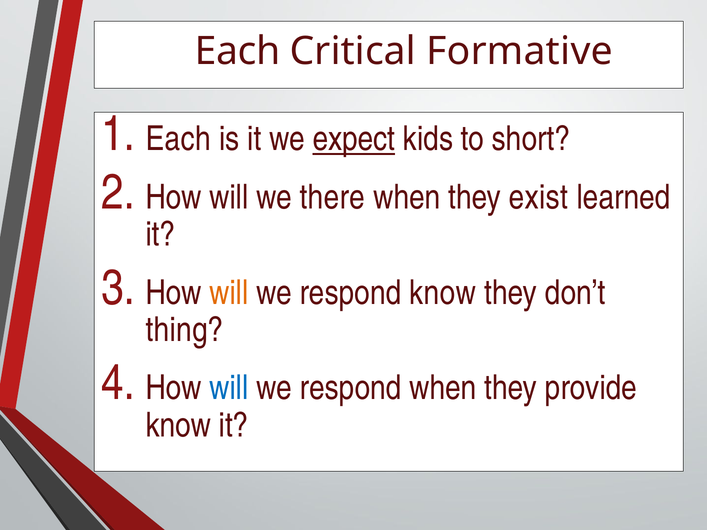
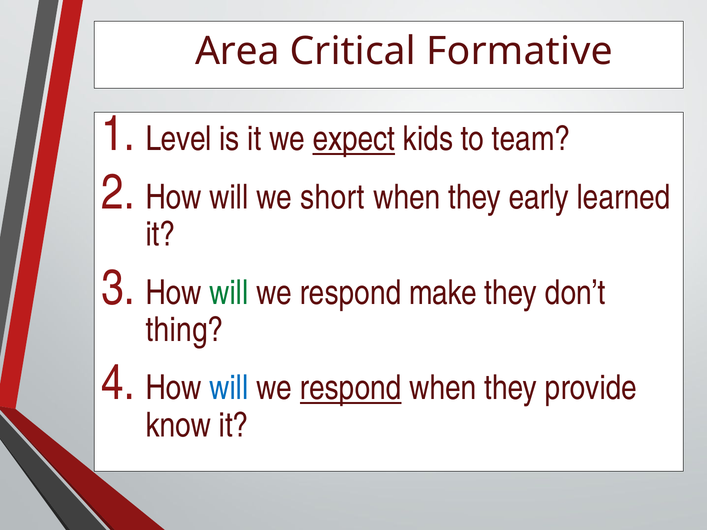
Each: Each -> Area (237, 51)
Each: Each -> Level (179, 139)
short: short -> team (531, 139)
there: there -> short (332, 197)
exist: exist -> early (539, 197)
will colour: orange -> green (229, 293)
respond know: know -> make (443, 293)
respond underline: none -> present (351, 388)
